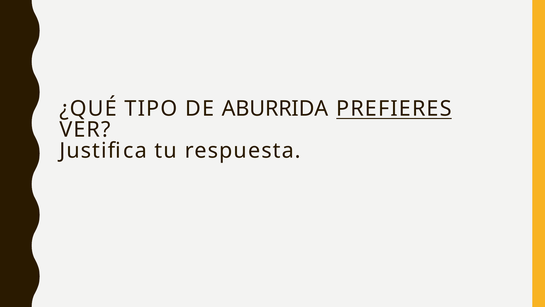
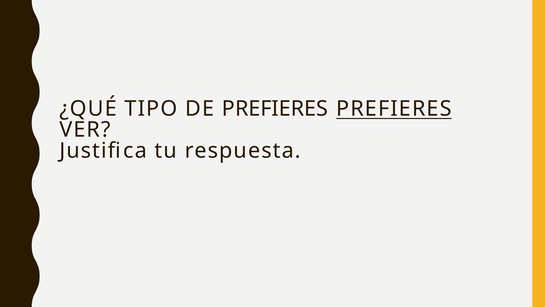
DE ABURRIDA: ABURRIDA -> PREFIERES (275, 109)
